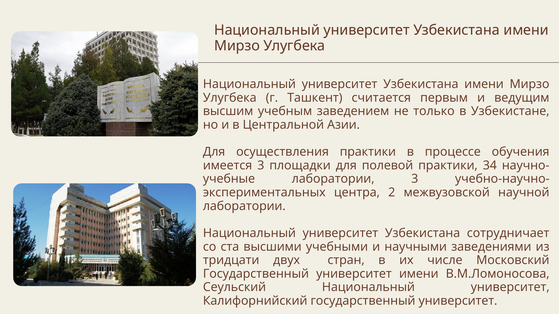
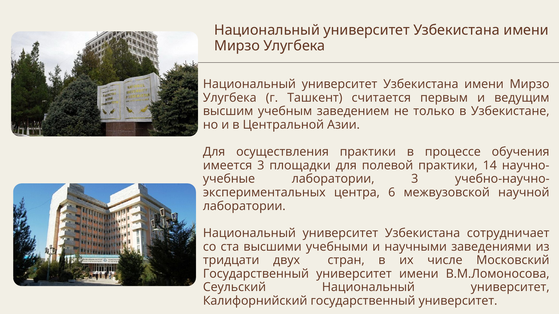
34: 34 -> 14 (490, 166)
2: 2 -> 6 (392, 193)
